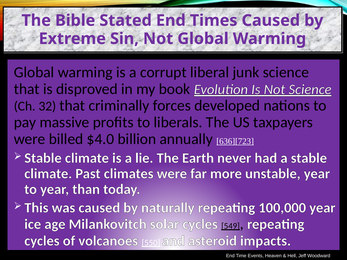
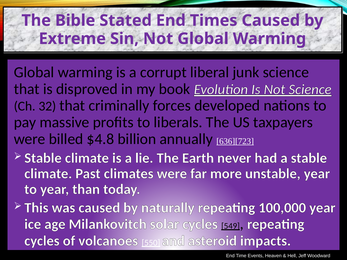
$4.0: $4.0 -> $4.8 (100, 139)
